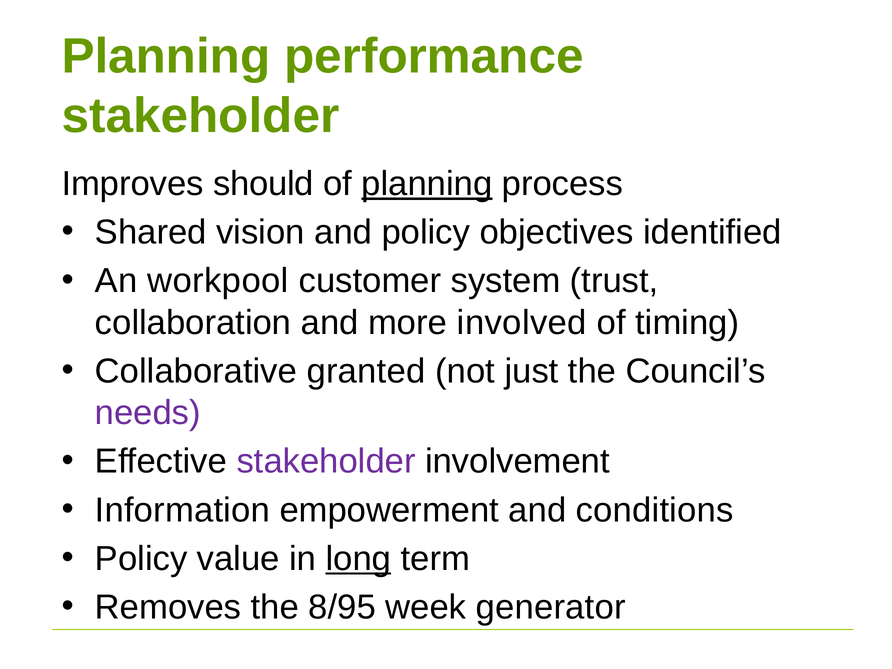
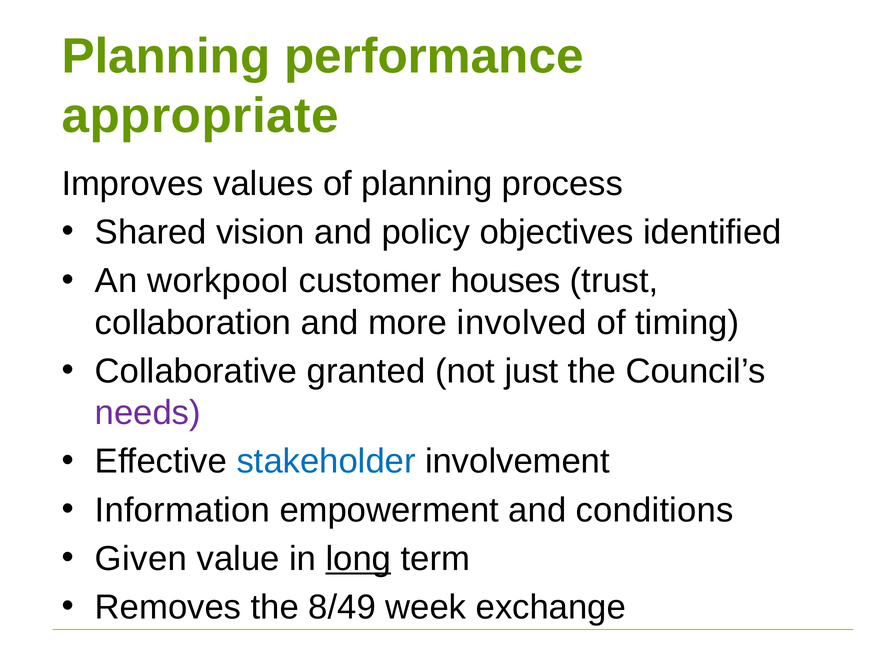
stakeholder: stakeholder -> appropriate (200, 116)
should: should -> values (263, 184)
planning underline: present -> none (427, 184)
system: system -> houses (506, 281)
stakeholder colour: purple -> blue (326, 462)
Policy: Policy -> Given (141, 559)
8/95: 8/95 -> 8/49 (342, 607)
generator: generator -> exchange (551, 607)
